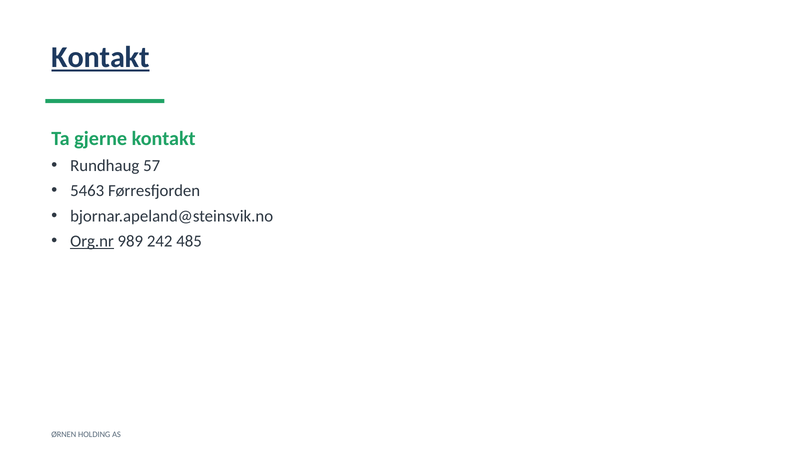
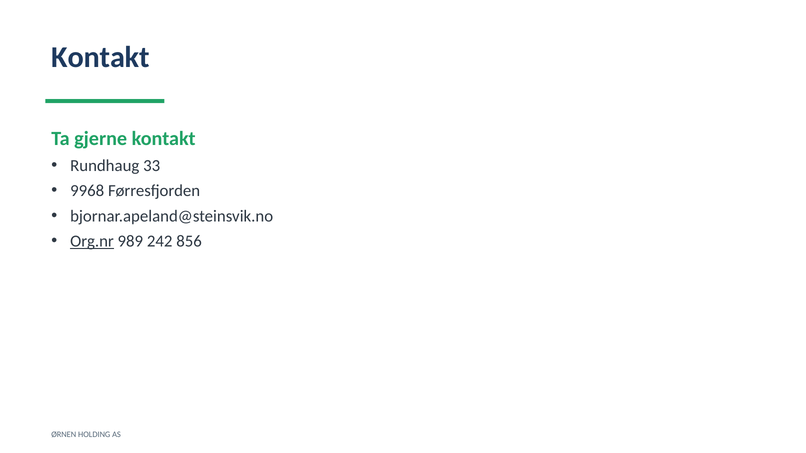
Kontakt underline: present -> none (100, 58)
57: 57 -> 33 (152, 166)
5463: 5463 -> 9968 (87, 191)
485: 485 -> 856 (189, 241)
